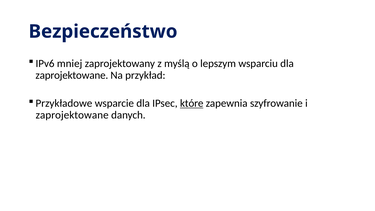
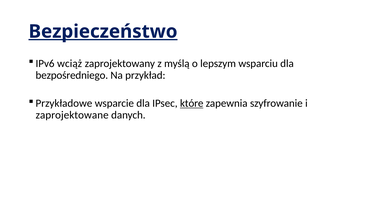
Bezpieczeństwo underline: none -> present (103, 31)
mniej: mniej -> wciąż (70, 63)
zaprojektowane: zaprojektowane -> bezpośredniego (72, 75)
